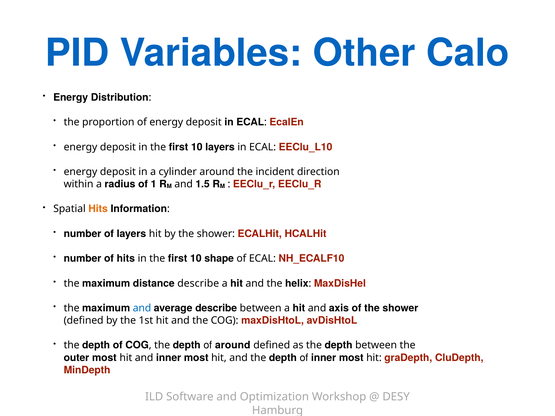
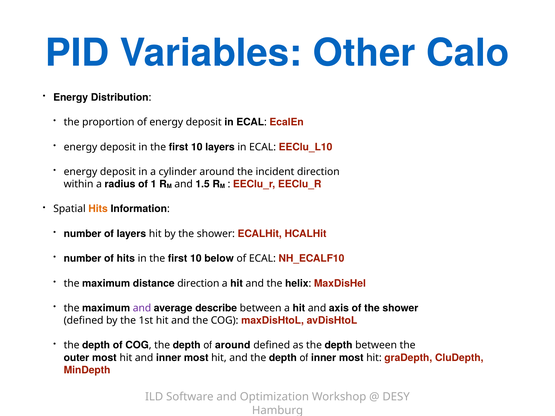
shape: shape -> below (219, 259)
distance describe: describe -> direction (198, 283)
and colour: blue -> purple (142, 308)
